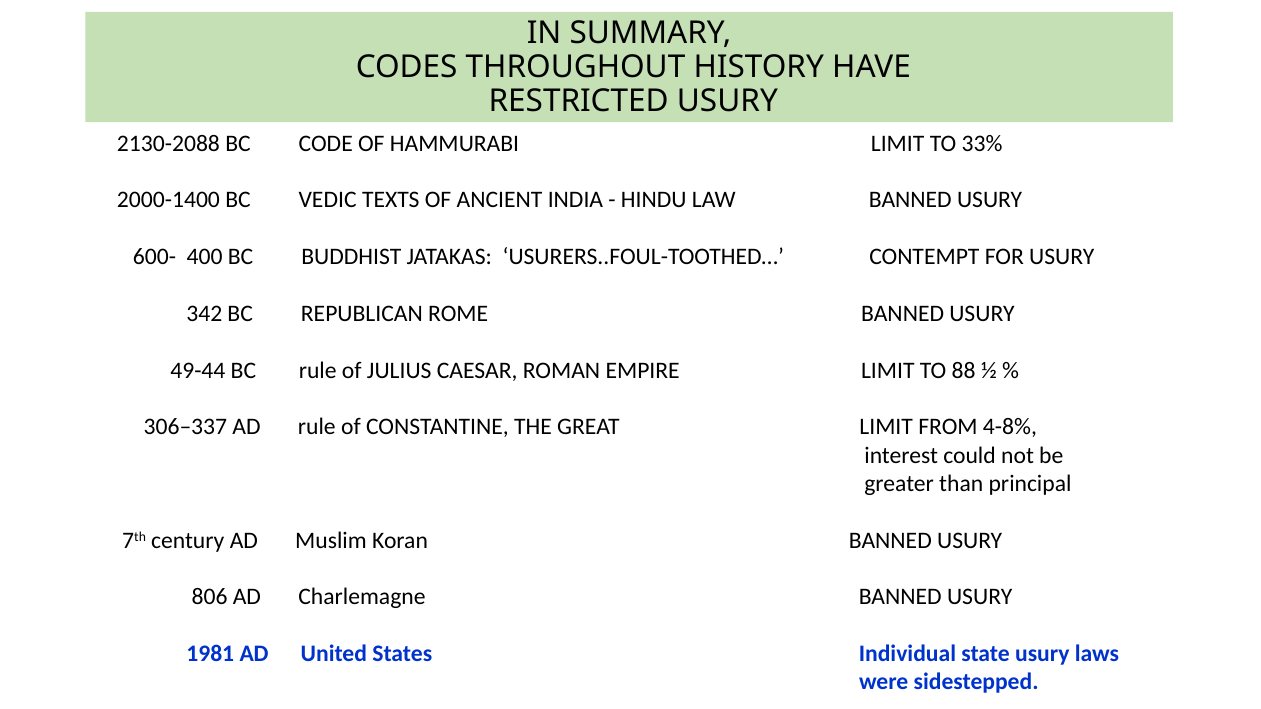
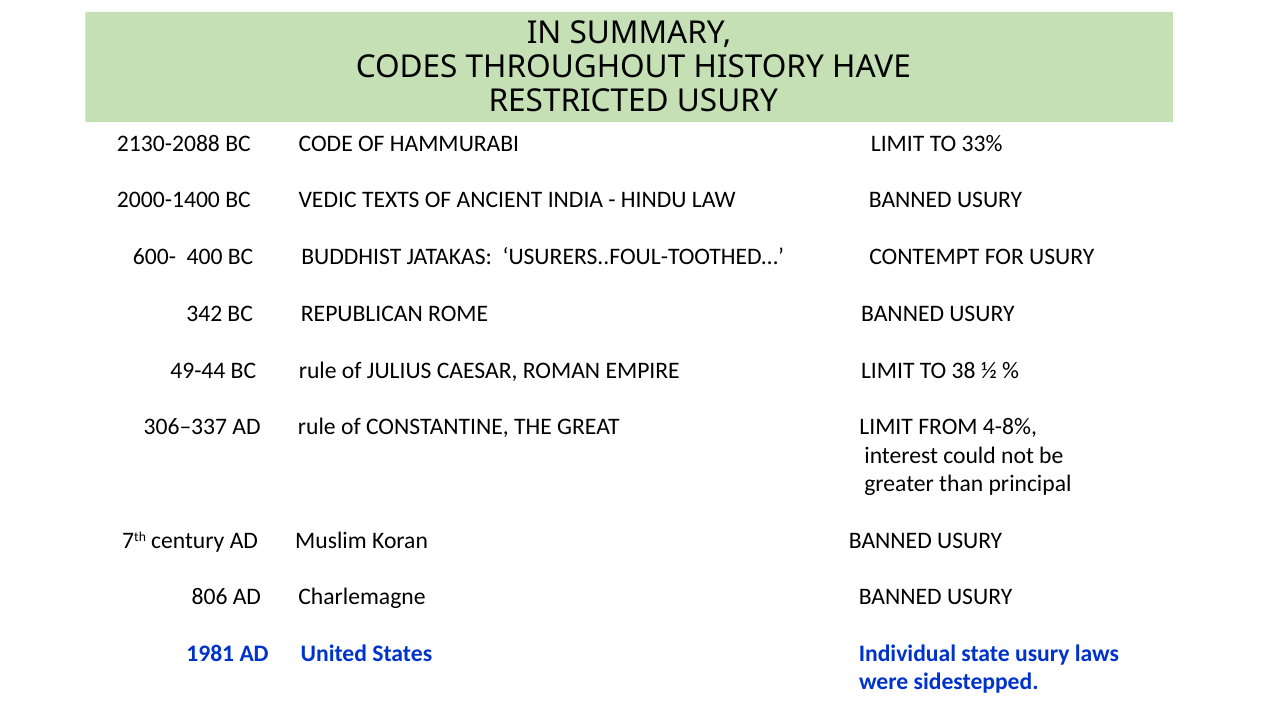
88: 88 -> 38 (964, 370)
